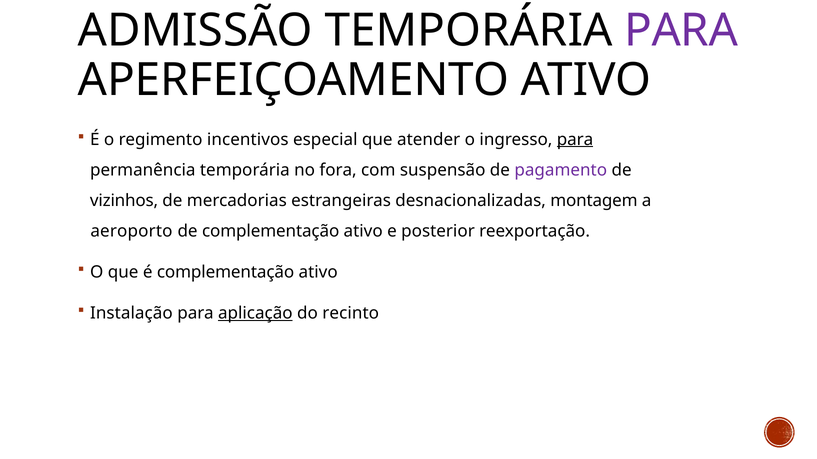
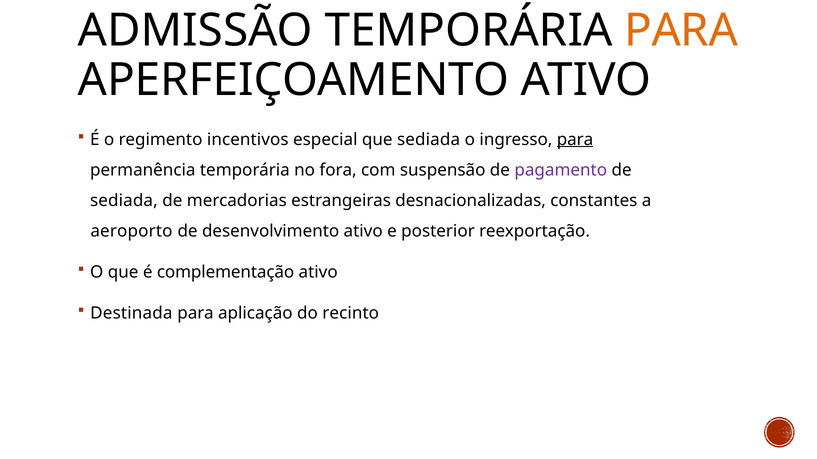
PARA colour: purple -> orange (681, 31)
que atender: atender -> sediada (429, 140)
vizinhos: vizinhos -> sediada (124, 201)
montagem: montagem -> constantes (594, 201)
de complementação: complementação -> desenvolvimento (271, 232)
Instalação: Instalação -> Destinada (131, 313)
aplicação underline: present -> none (255, 313)
